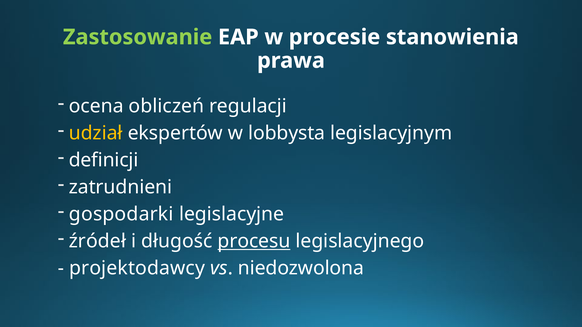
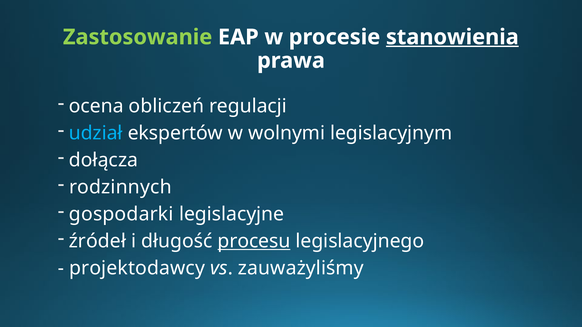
stanowienia underline: none -> present (452, 37)
udział colour: yellow -> light blue (96, 133)
lobbysta: lobbysta -> wolnymi (287, 133)
definicji: definicji -> dołącza (103, 160)
zatrudnieni: zatrudnieni -> rodzinnych (120, 187)
niedozwolona: niedozwolona -> zauważyliśmy (301, 269)
